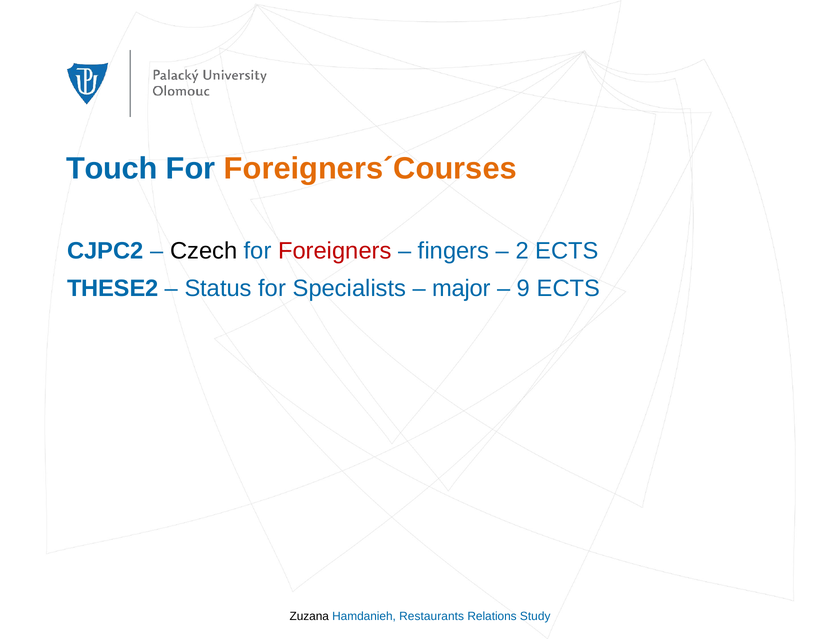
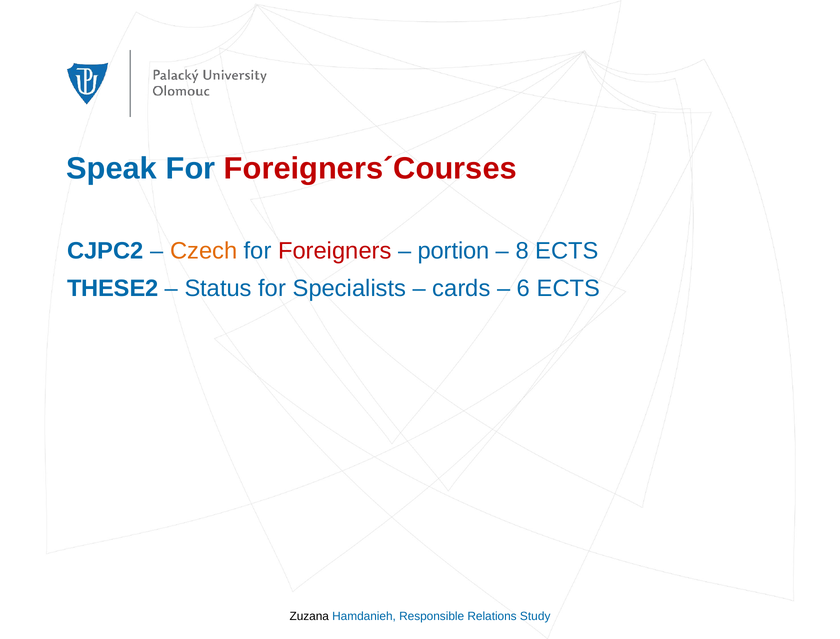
Touch: Touch -> Speak (112, 168)
Foreigners´Courses colour: orange -> red (370, 168)
Czech colour: black -> orange (204, 251)
fingers: fingers -> portion (454, 251)
2: 2 -> 8 (522, 251)
major: major -> cards (461, 288)
9: 9 -> 6 (523, 288)
Restaurants: Restaurants -> Responsible (432, 616)
